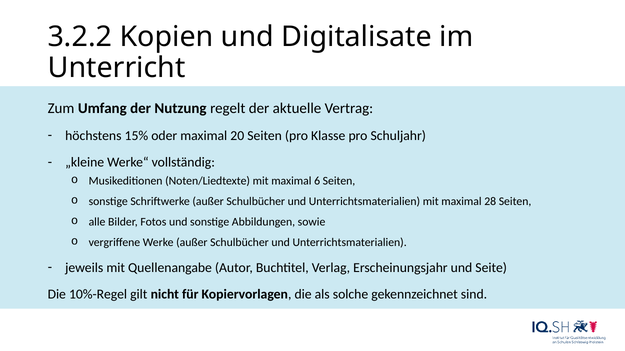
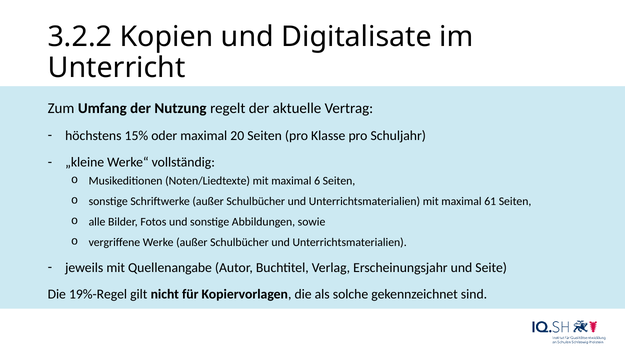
28: 28 -> 61 (490, 202)
10%-Regel: 10%-Regel -> 19%-Regel (98, 295)
